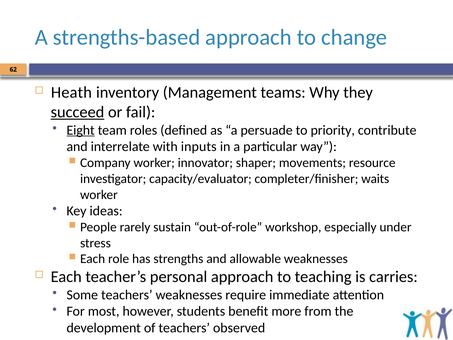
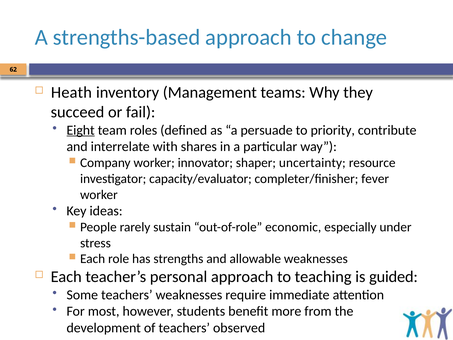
succeed underline: present -> none (77, 112)
inputs: inputs -> shares (199, 147)
movements: movements -> uncertainty (312, 163)
waits: waits -> fever (375, 179)
workshop: workshop -> economic (293, 227)
carries: carries -> guided (393, 277)
